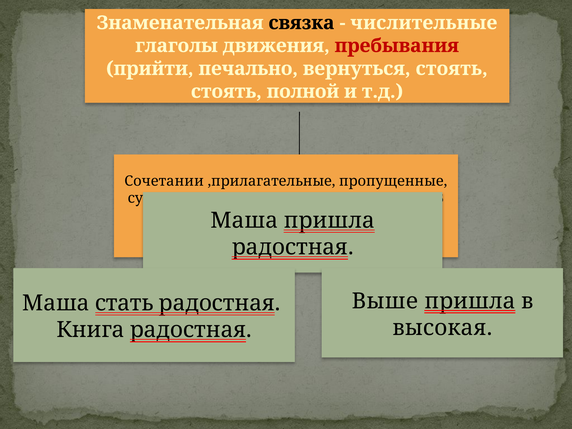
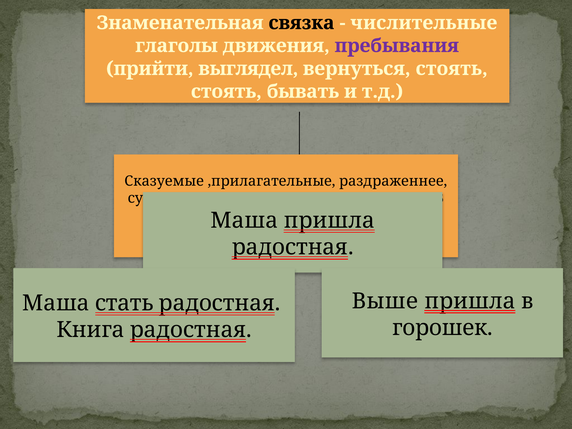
пребывания colour: red -> purple (397, 46)
печально: печально -> выглядел (248, 69)
полной: полной -> бывать (303, 92)
Сочетании: Сочетании -> Сказуемые (164, 181)
пропущенные: пропущенные -> раздраженнее (393, 181)
высокая: высокая -> горошек (443, 328)
